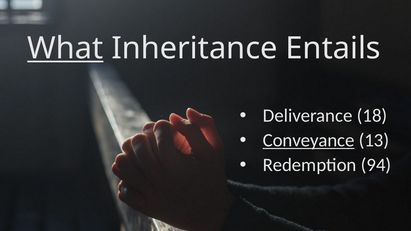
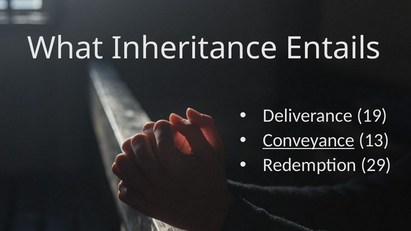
What underline: present -> none (65, 48)
18: 18 -> 19 (372, 116)
94: 94 -> 29 (376, 165)
